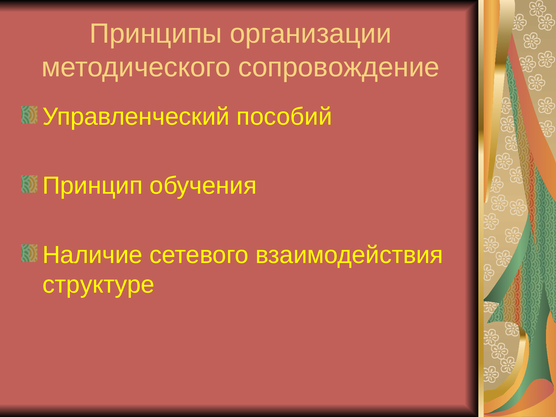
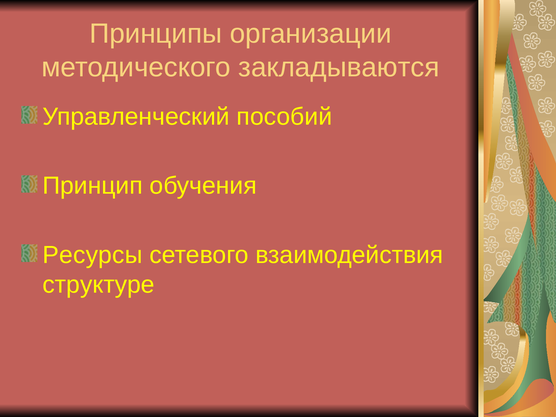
сопровождение: сопровождение -> закладываются (339, 67)
Наличие: Наличие -> Ресурсы (92, 255)
